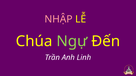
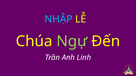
NHẬP colour: pink -> light blue (59, 19)
